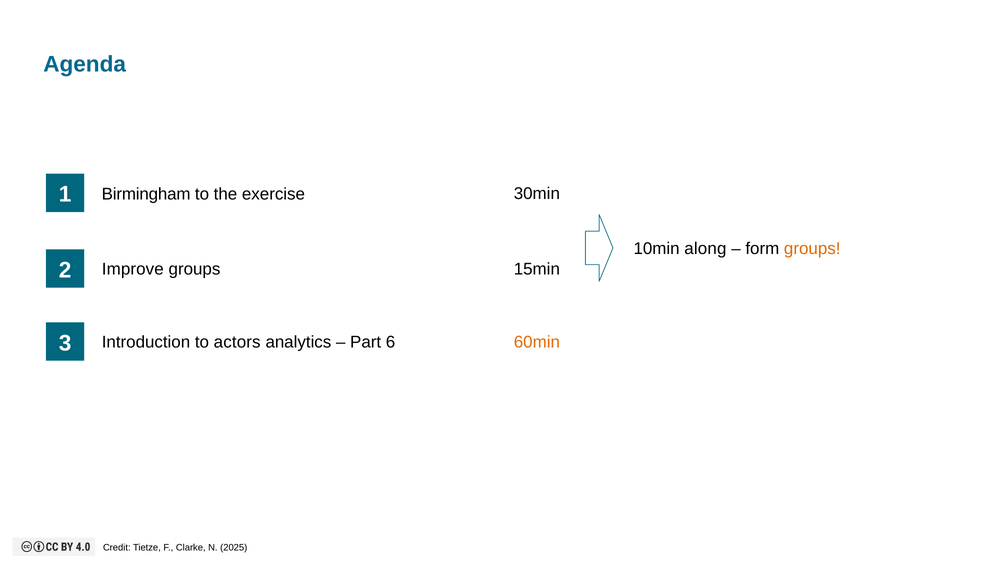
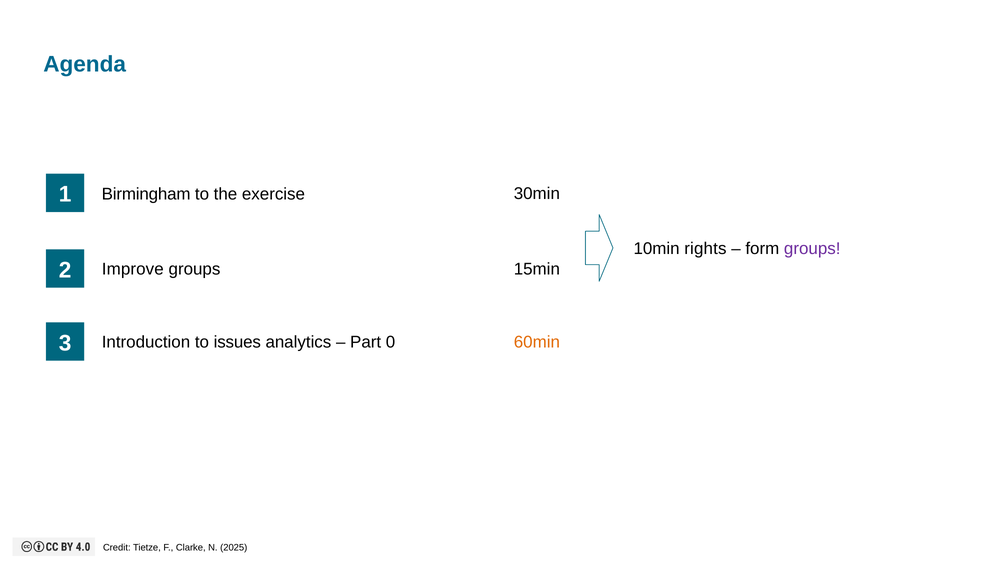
along: along -> rights (705, 249)
groups colour: orange -> purple (812, 249)
actors: actors -> issues (237, 342)
6: 6 -> 0 (391, 342)
